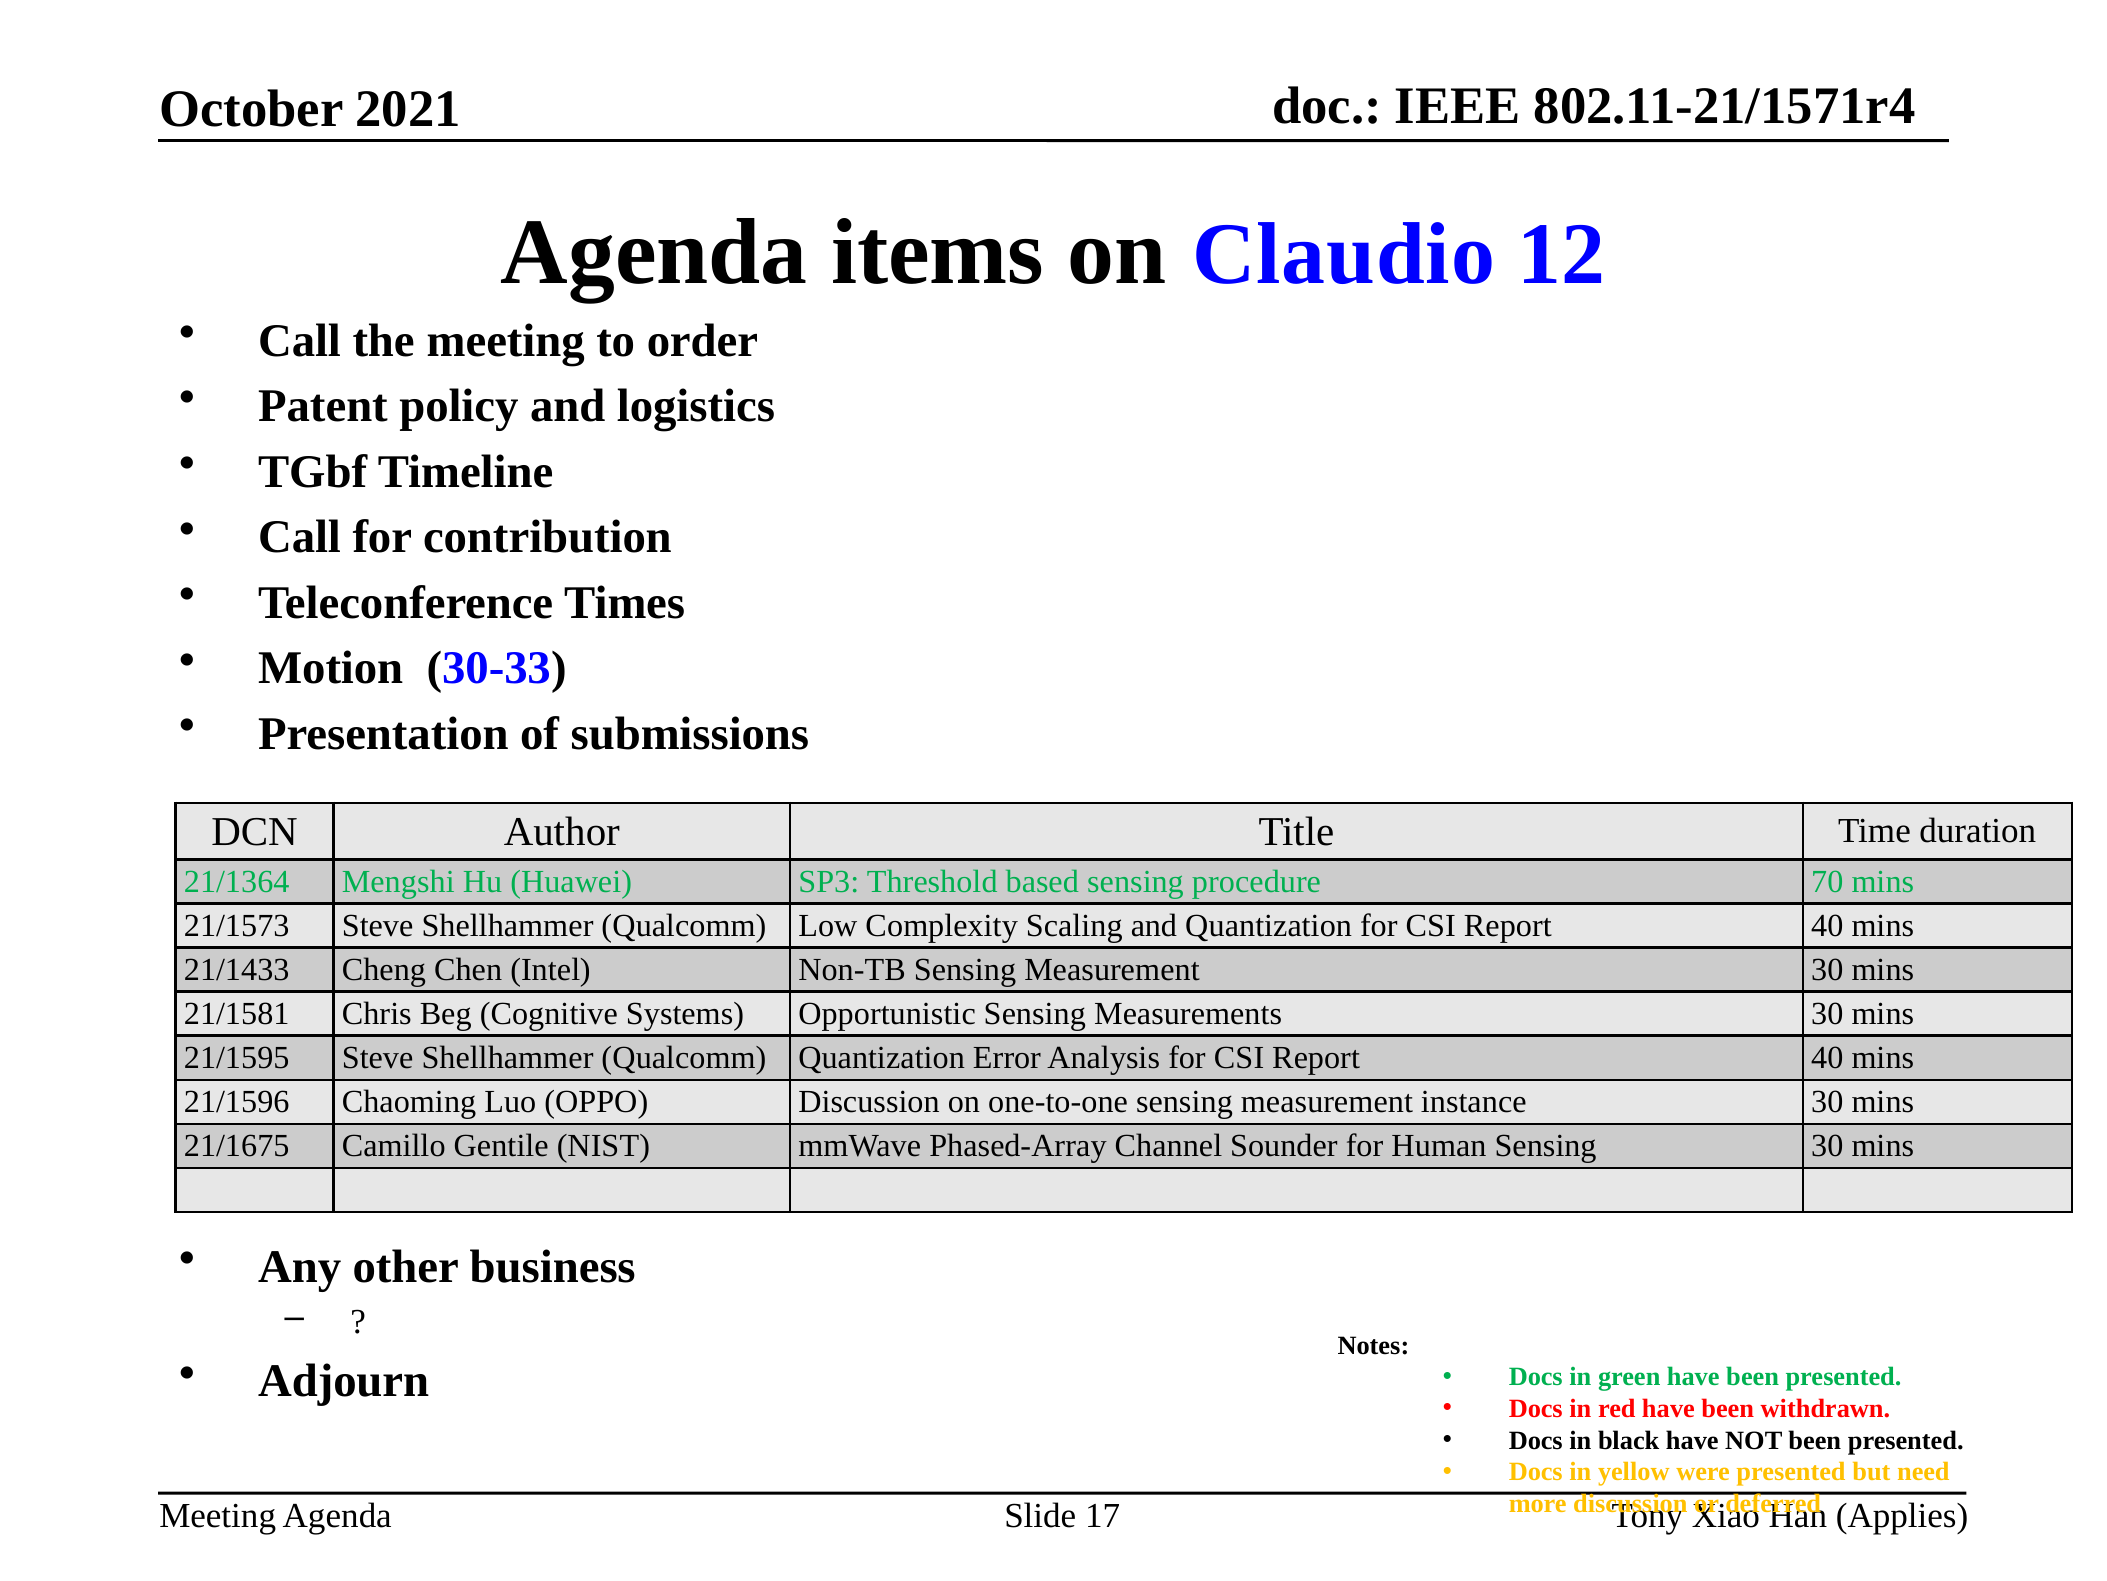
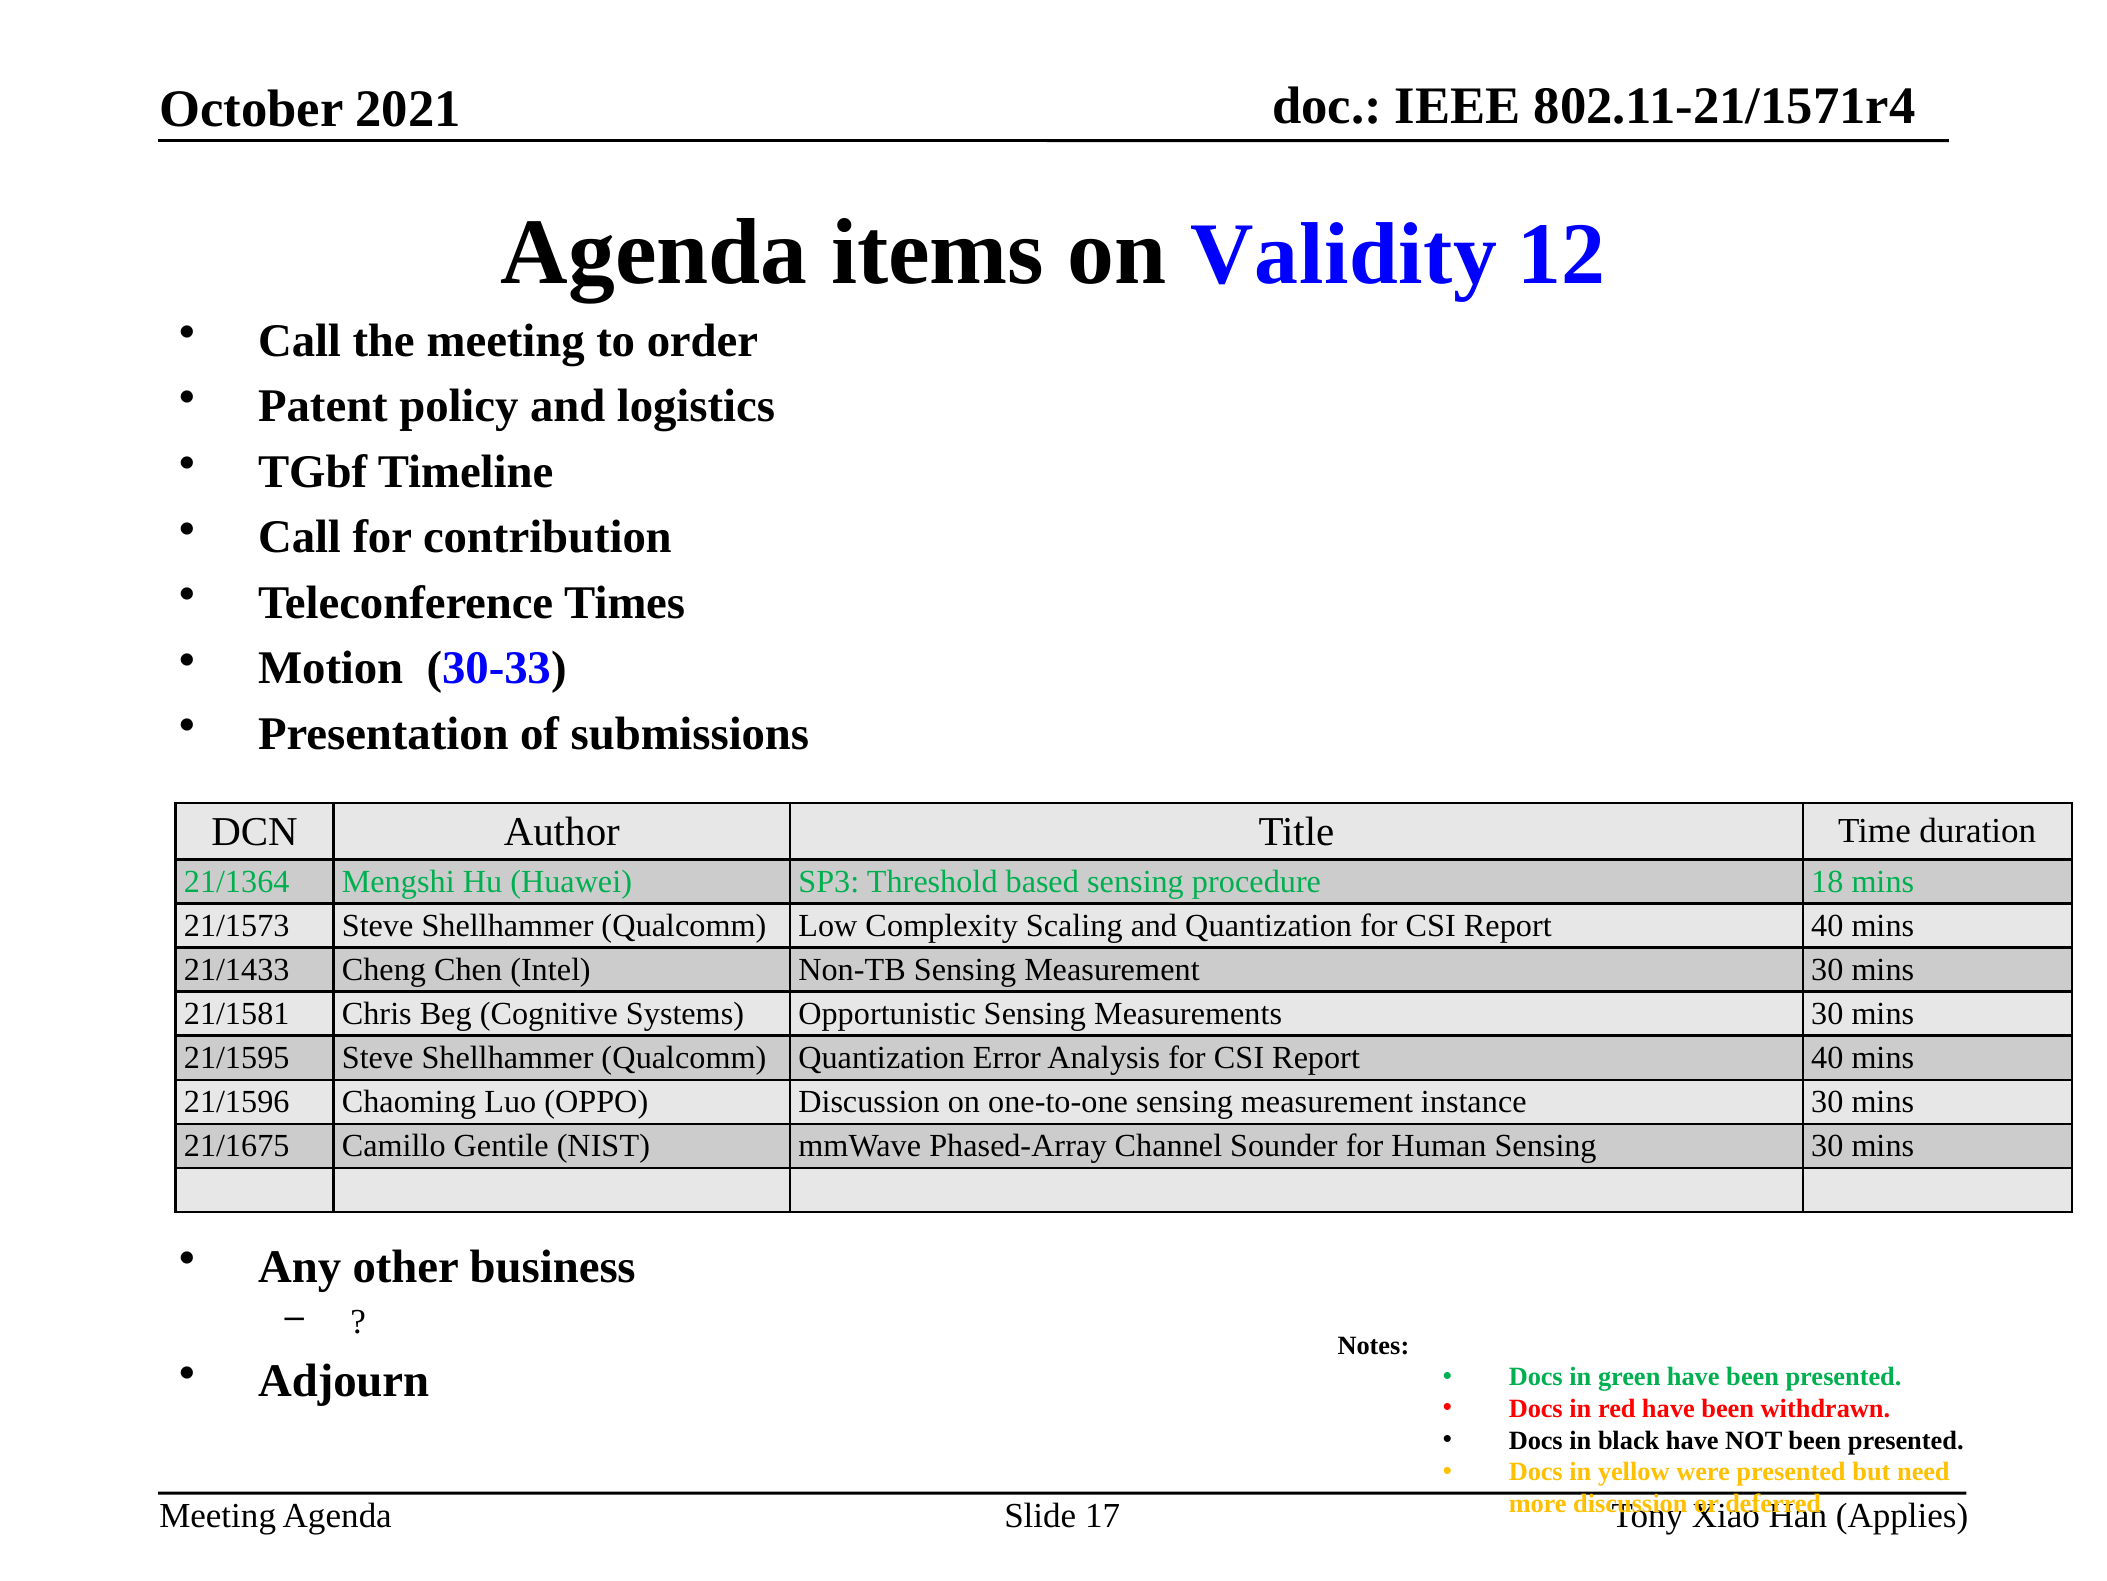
Claudio: Claudio -> Validity (1344, 254)
70: 70 -> 18 (1827, 881)
